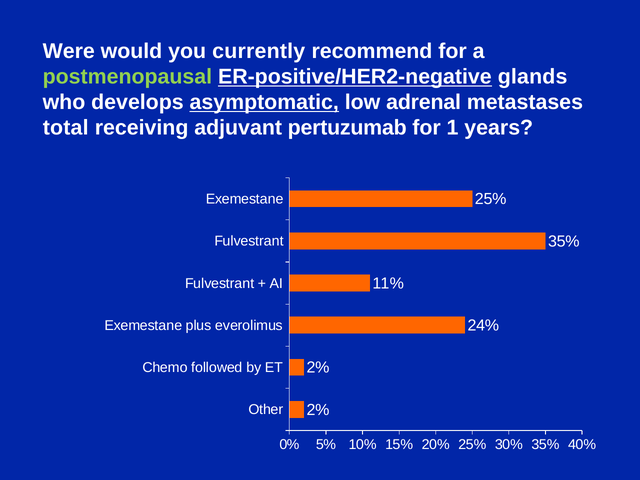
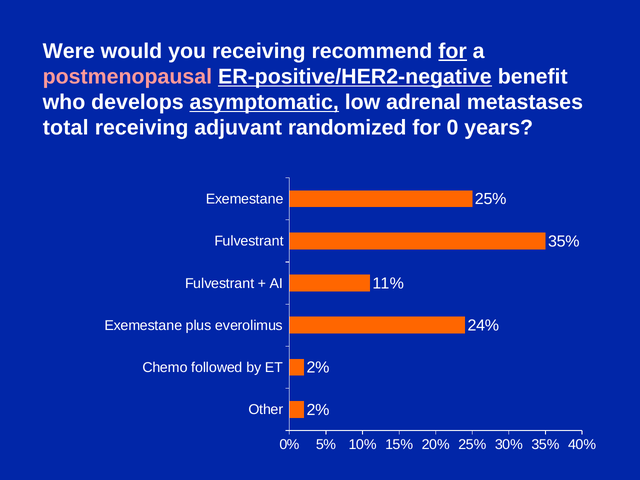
you currently: currently -> receiving (259, 51)
for underline: none -> present (453, 51)
postmenopausal colour: light green -> pink (127, 77)
glands: glands -> benefit (533, 77)
pertuzumab: pertuzumab -> randomized (347, 128)
1: 1 -> 0 (452, 128)
